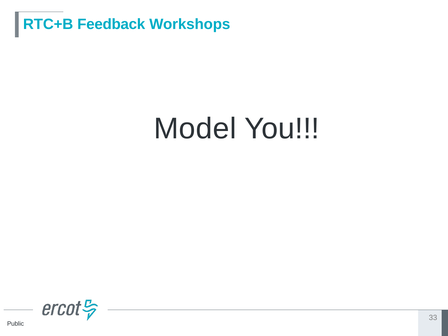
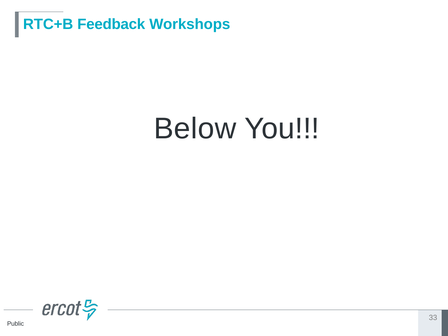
Model: Model -> Below (195, 129)
